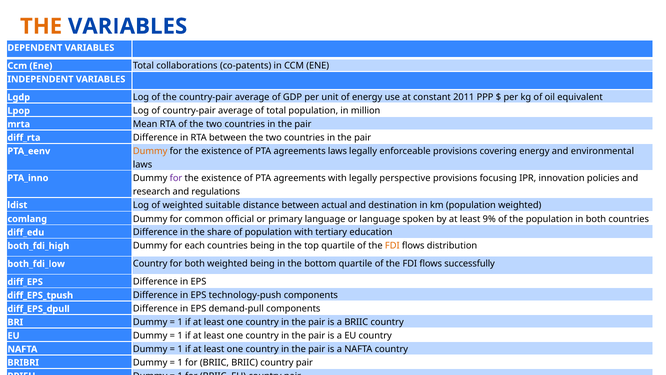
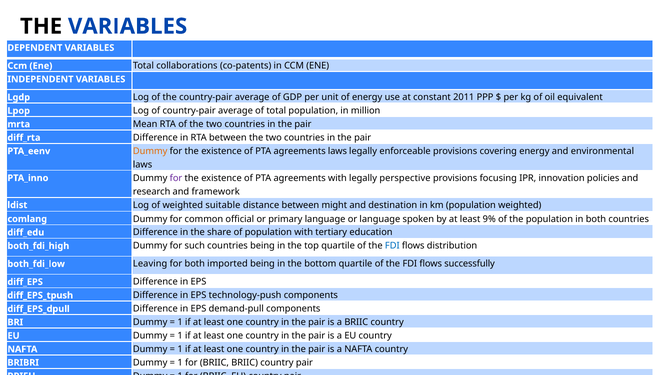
THE colour: orange -> black (41, 26)
regulations: regulations -> framework (216, 191)
actual: actual -> might (334, 205)
each: each -> such (195, 246)
FDI colour: orange -> blue (392, 246)
Country: Country -> Leaving (150, 264)
both weighted: weighted -> imported (228, 264)
